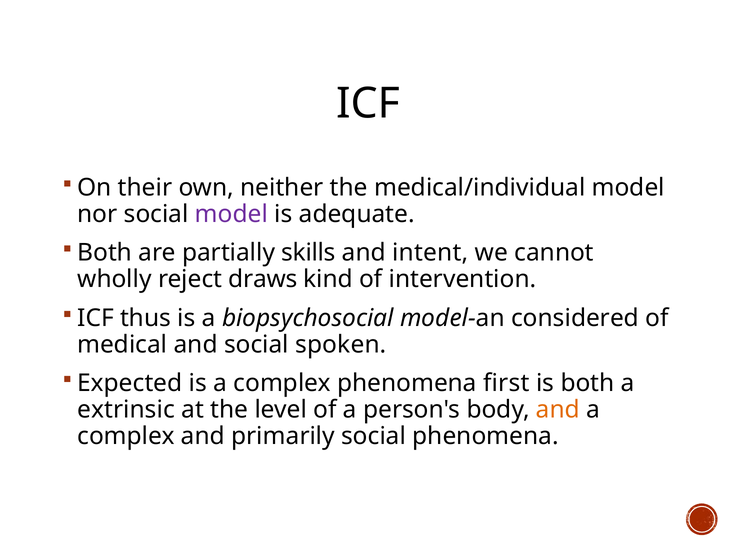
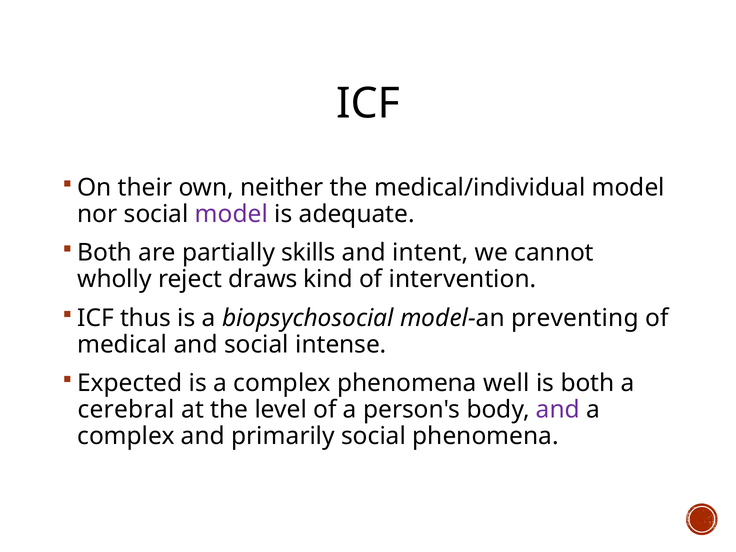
considered: considered -> preventing (575, 318)
spoken: spoken -> intense (341, 344)
first: first -> well (506, 383)
extrinsic: extrinsic -> cerebral (126, 410)
and colour: orange -> purple (558, 410)
